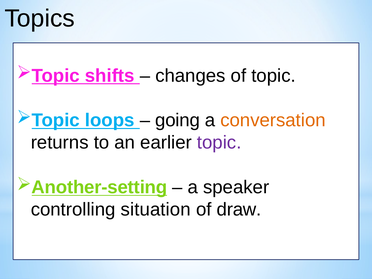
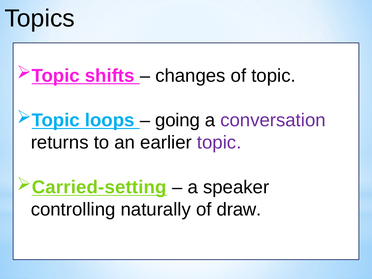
conversation colour: orange -> purple (273, 120)
Another-setting: Another-setting -> Carried-setting (99, 187)
situation: situation -> naturally (156, 210)
